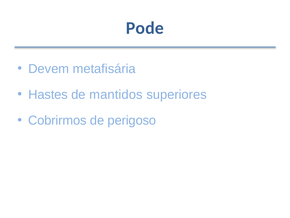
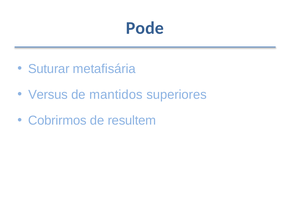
Devem: Devem -> Suturar (49, 69)
Hastes: Hastes -> Versus (48, 94)
perigoso: perigoso -> resultem (132, 120)
